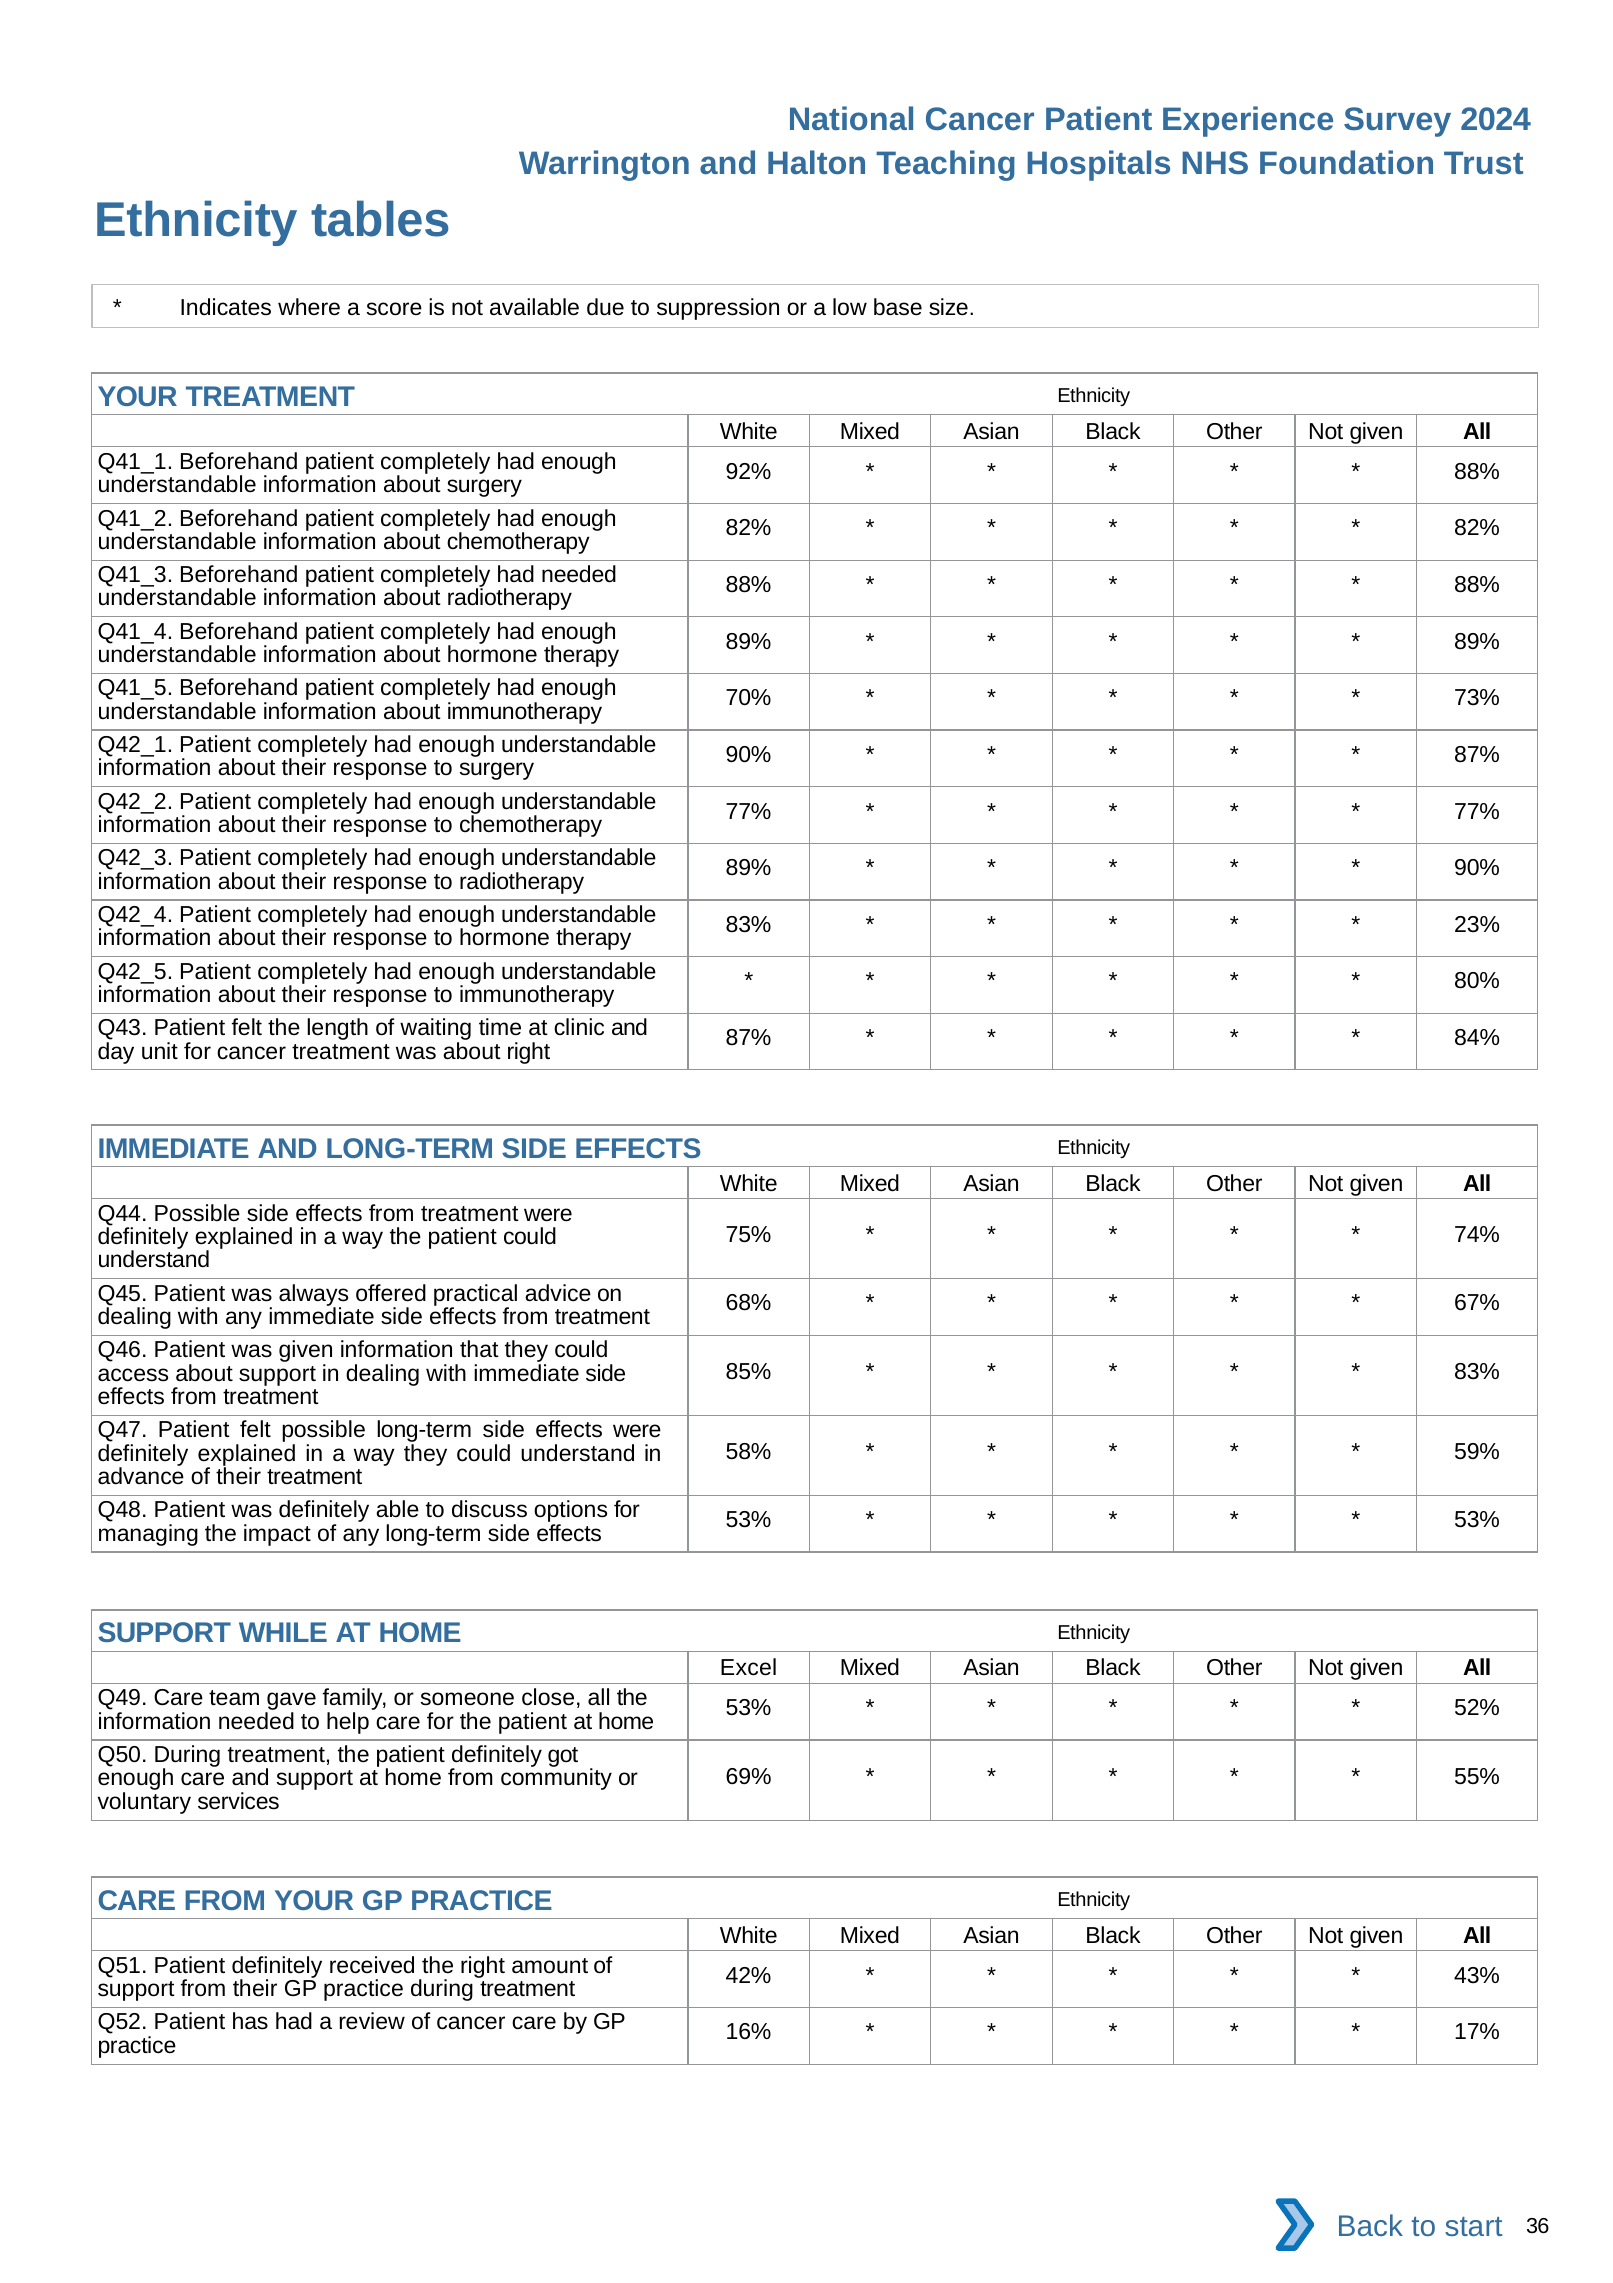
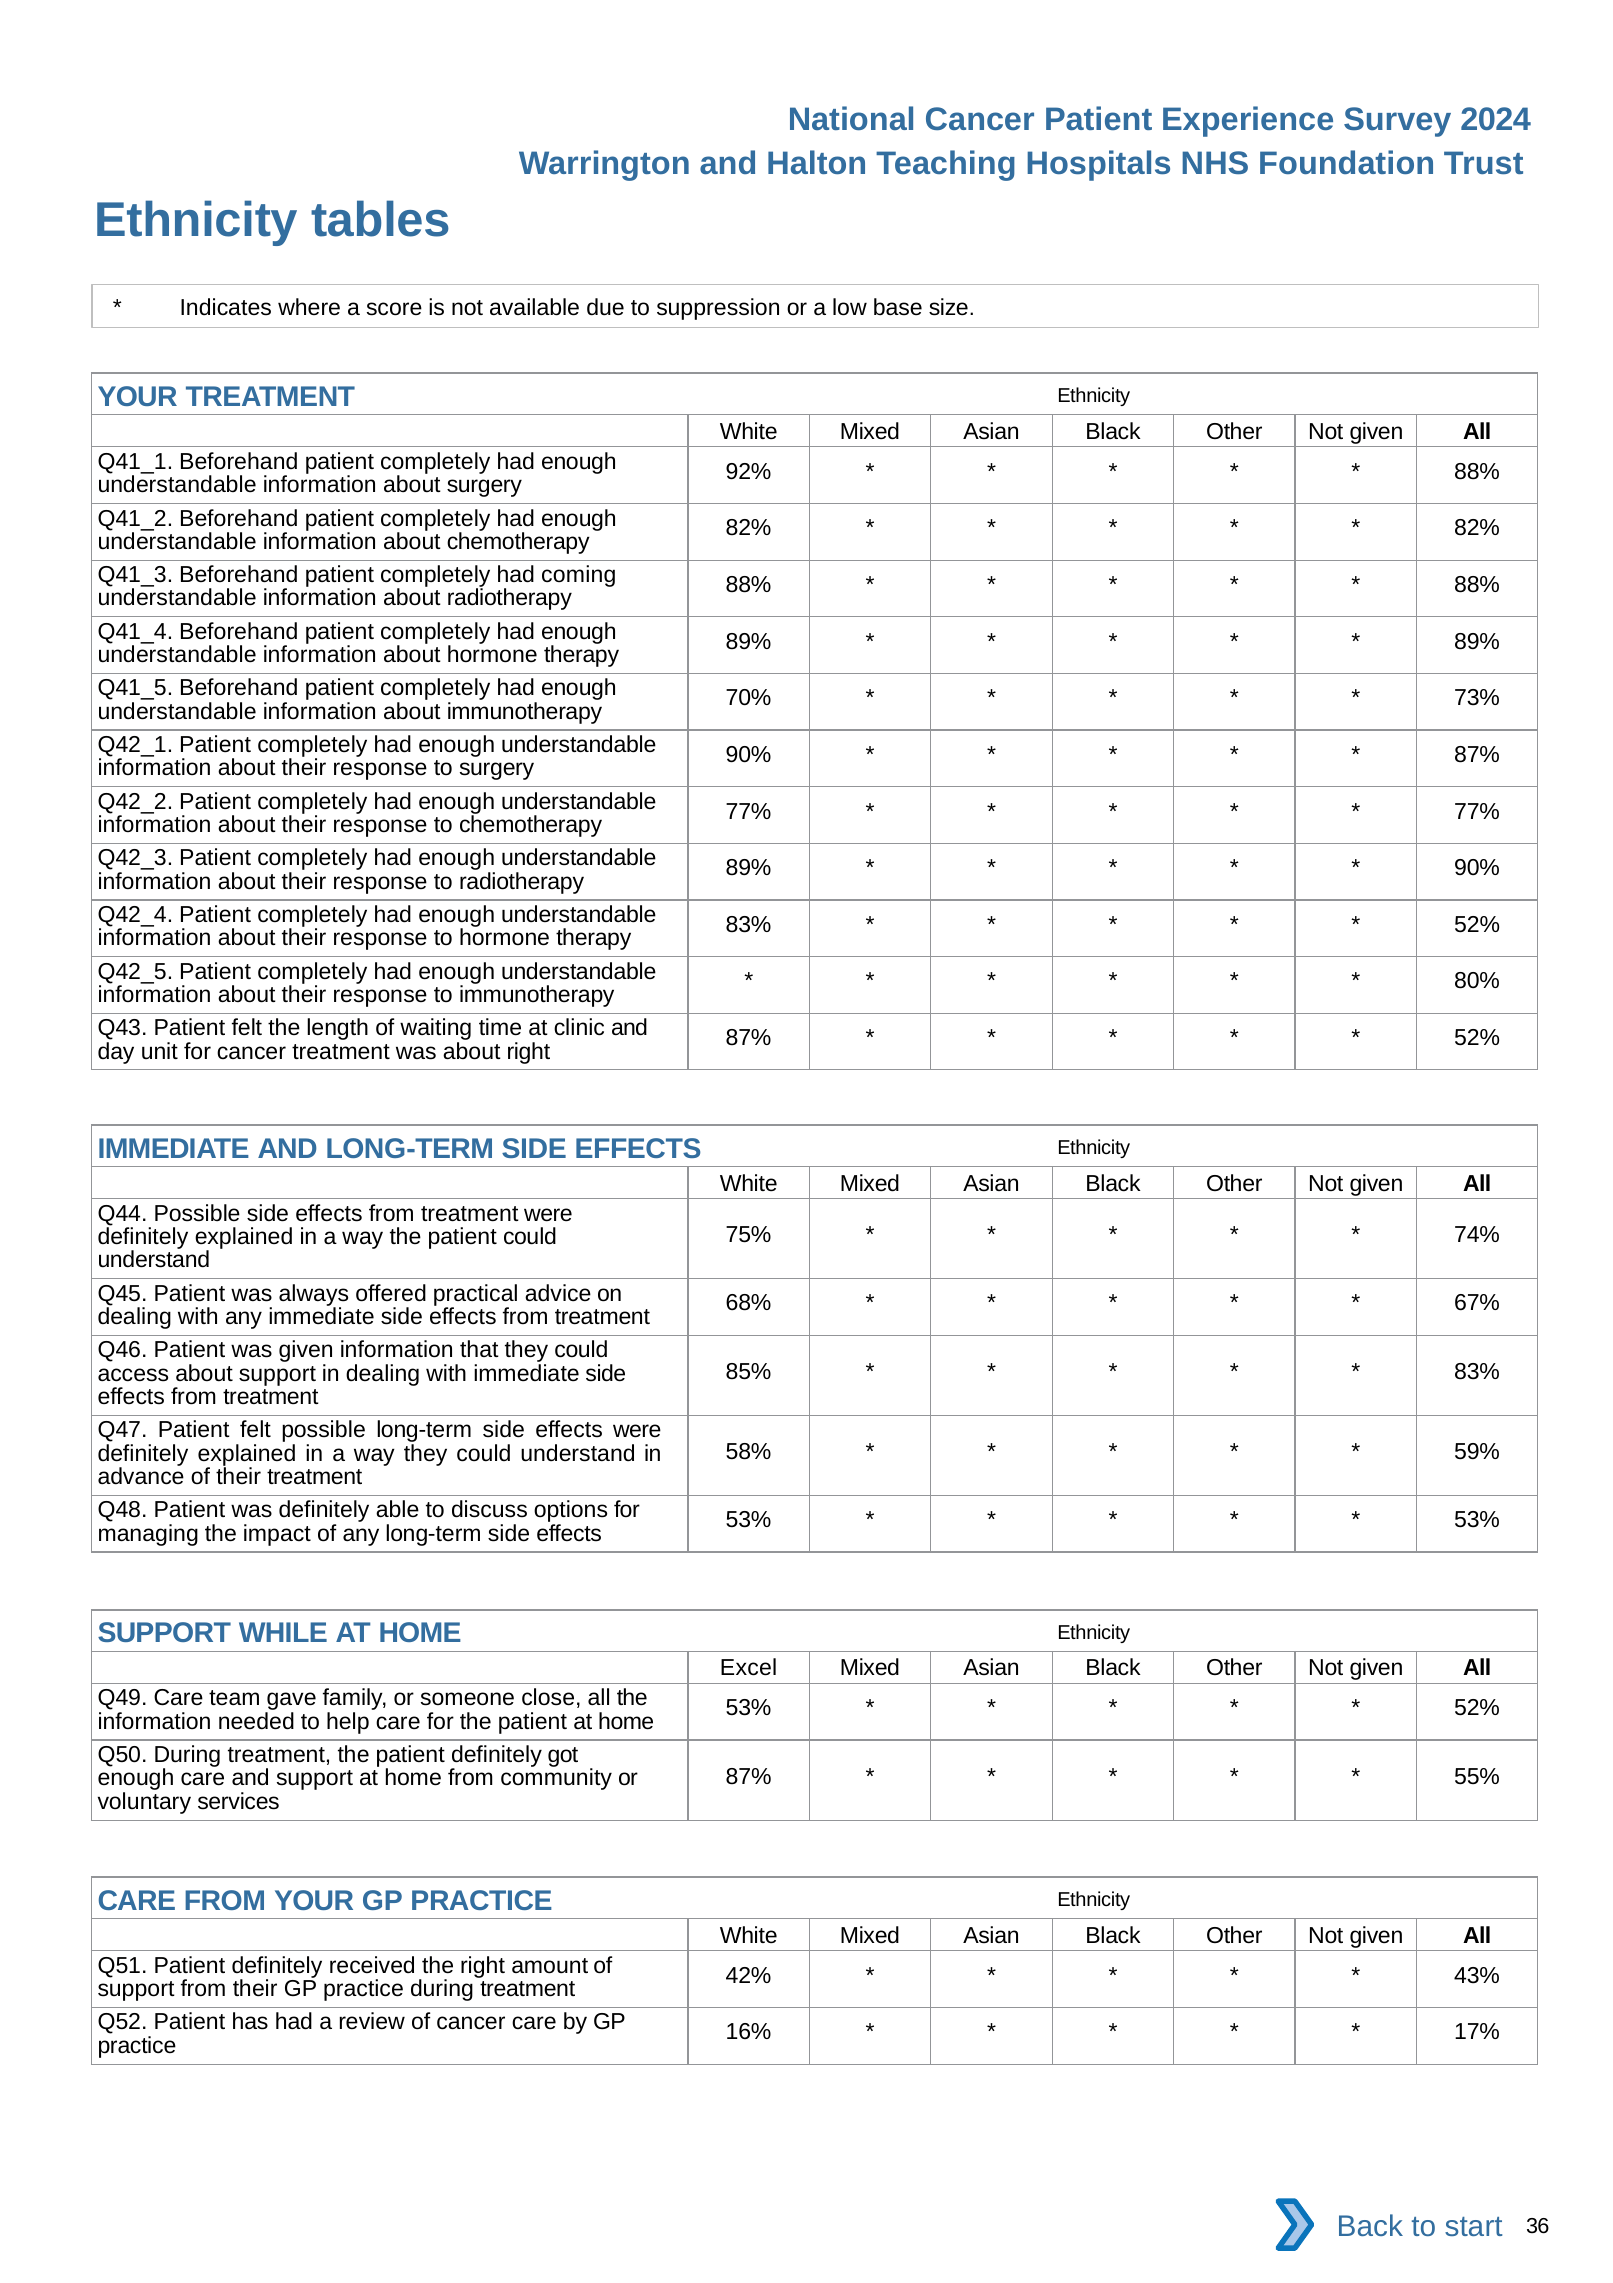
had needed: needed -> coming (579, 575)
23%: 23% -> 52% (1477, 925)
84%: 84% -> 52% (1477, 1038)
69%: 69% -> 87% (749, 1776)
